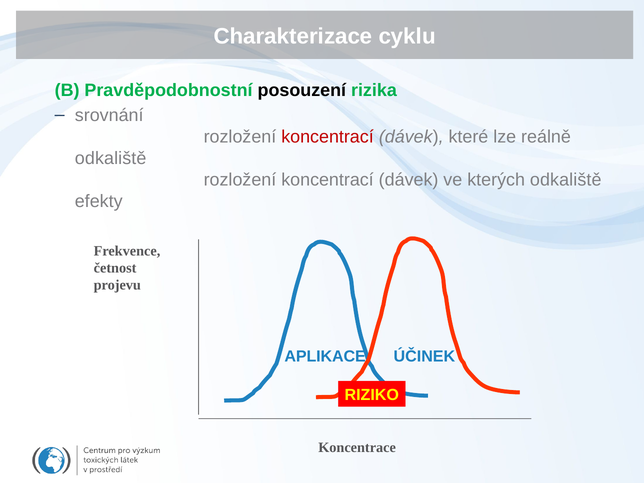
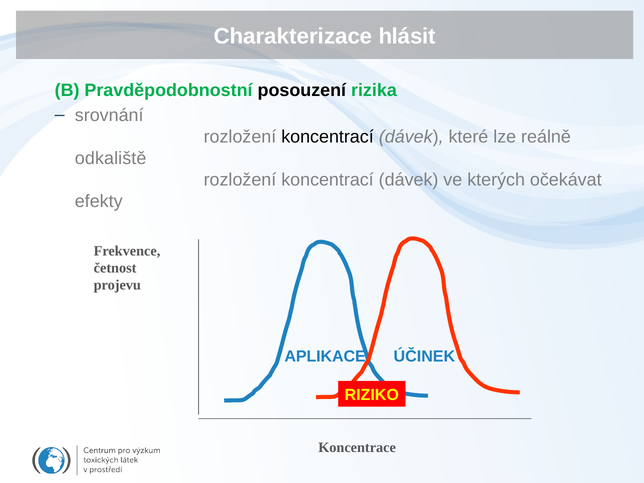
cyklu: cyklu -> hlásit (407, 36)
koncentrací colour: red -> black (328, 137)
kterých odkaliště: odkaliště -> očekávat (566, 180)
